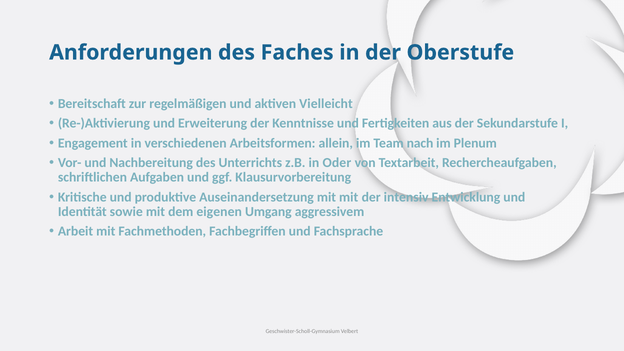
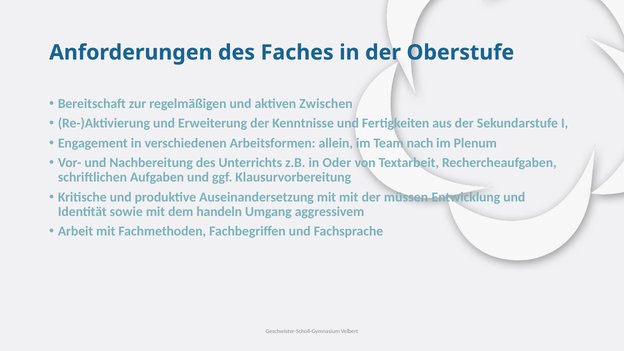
Vielleicht: Vielleicht -> Zwischen (326, 104)
intensiv: intensiv -> müssen (406, 197)
eigenen: eigenen -> handeln (219, 212)
